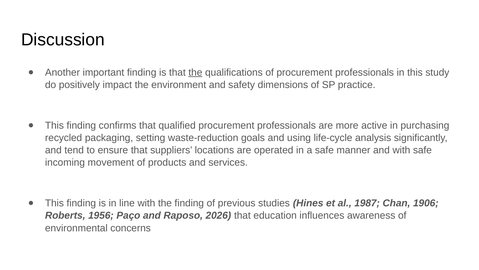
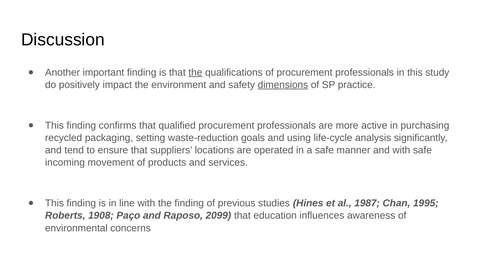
dimensions underline: none -> present (283, 85)
1906: 1906 -> 1995 (426, 203)
1956: 1956 -> 1908 (101, 215)
2026: 2026 -> 2099 (218, 215)
